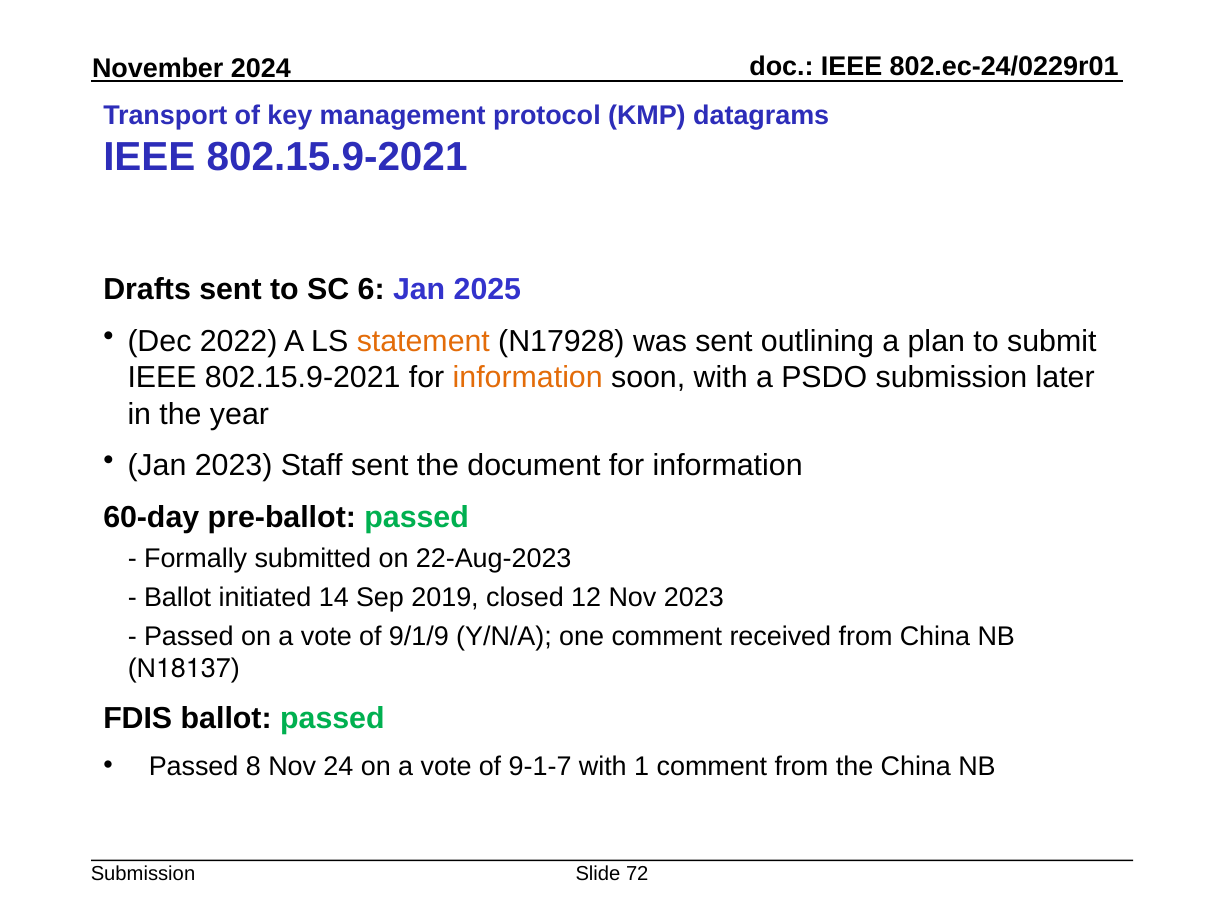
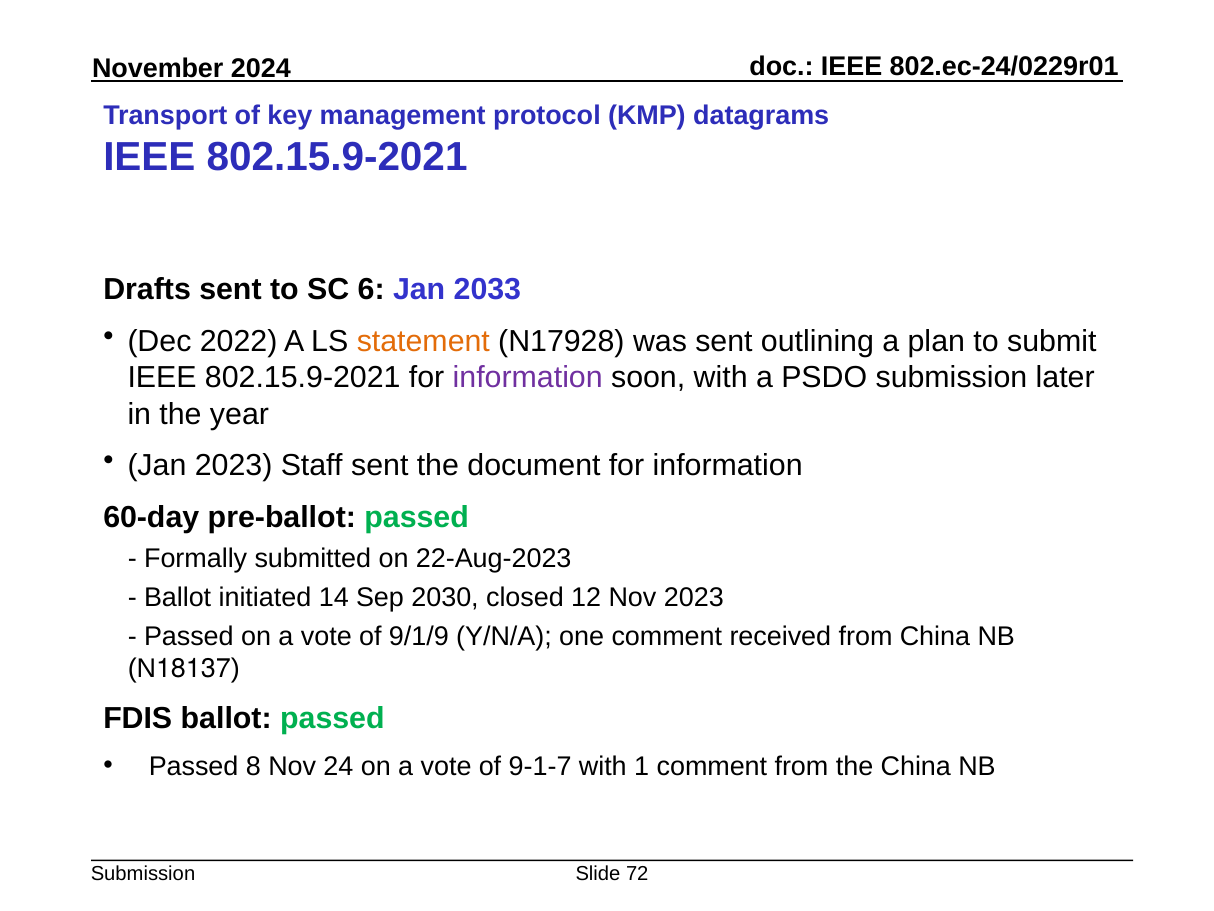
2025: 2025 -> 2033 (487, 289)
information colour: orange -> purple (528, 378)
2019: 2019 -> 2030 (445, 597)
